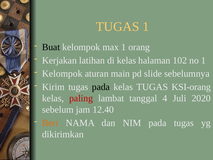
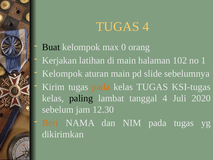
TUGAS 1: 1 -> 4 (146, 27)
max 1: 1 -> 0 (124, 47)
di kelas: kelas -> main (126, 60)
pada colour: black -> orange (101, 87)
KSI-orang: KSI-orang -> KSI-tugas (191, 87)
paling colour: red -> black (81, 98)
12.40: 12.40 -> 12.30 (103, 110)
